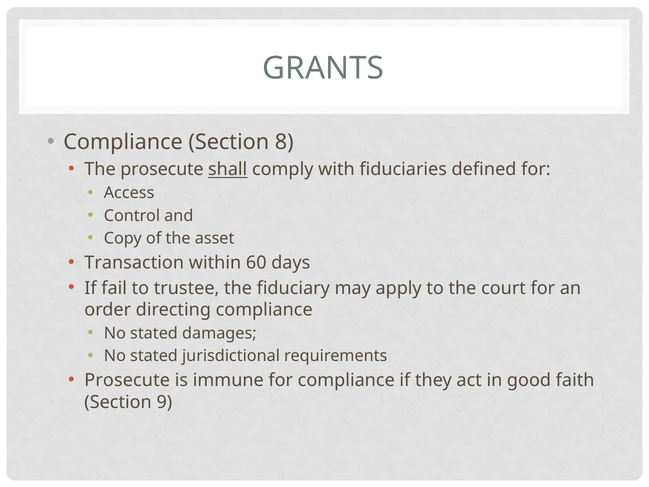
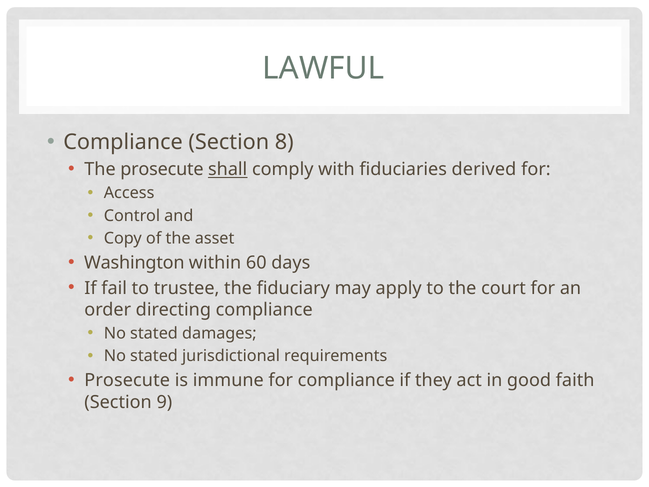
GRANTS: GRANTS -> LAWFUL (323, 68)
defined: defined -> derived (484, 169)
Transaction: Transaction -> Washington (134, 263)
